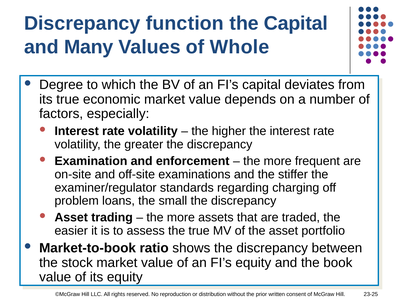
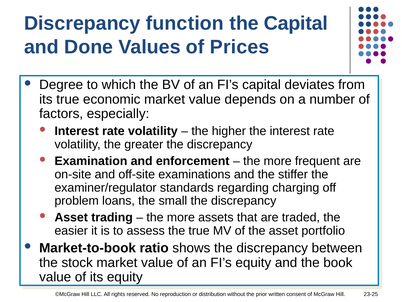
Many: Many -> Done (89, 47)
Whole: Whole -> Prices (240, 47)
